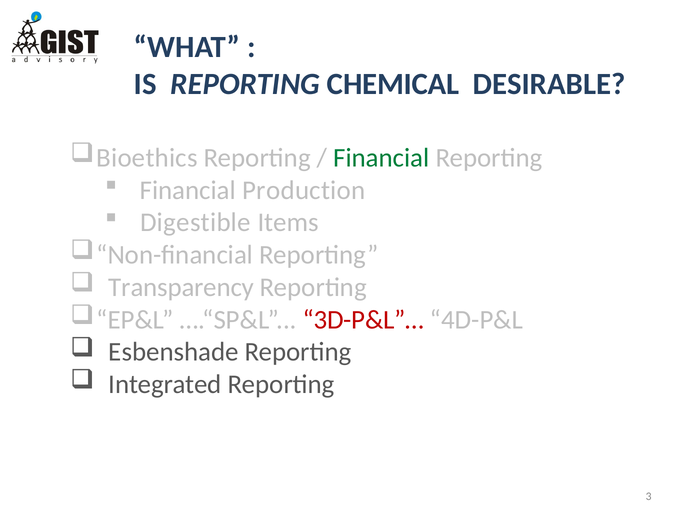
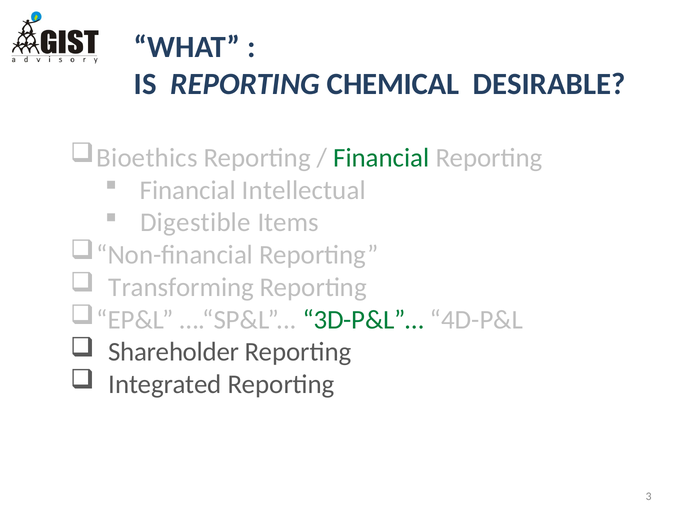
Production: Production -> Intellectual (304, 190)
Transparency: Transparency -> Transforming (181, 287)
3D-P&L”… colour: red -> green (363, 320)
Esbenshade: Esbenshade -> Shareholder (174, 352)
